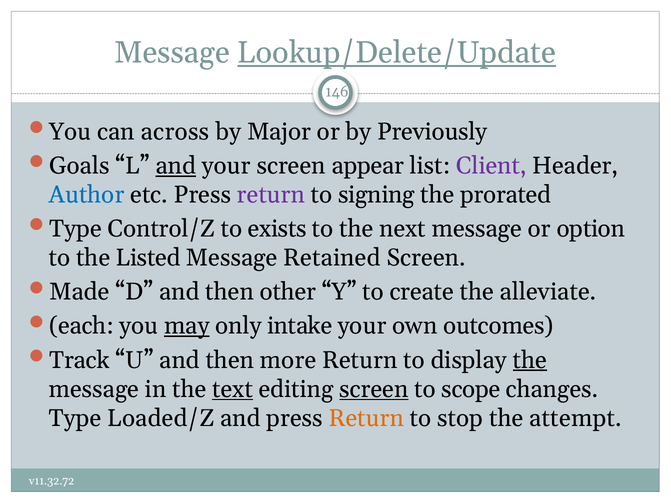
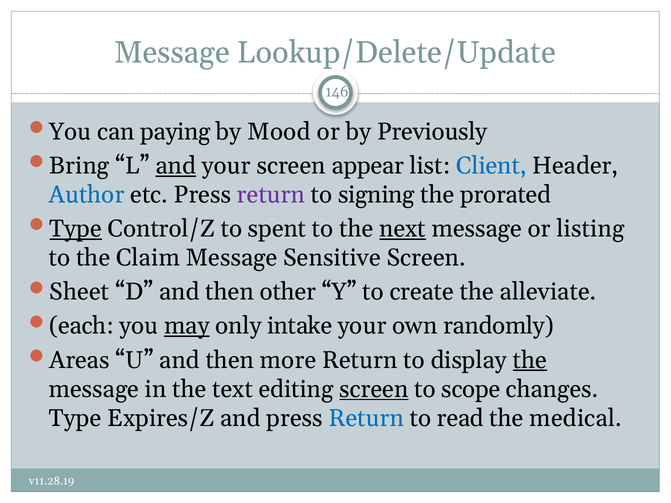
Lookup/Delete/Update underline: present -> none (397, 53)
across: across -> paying (175, 132)
Major: Major -> Mood (279, 132)
Goals: Goals -> Bring (79, 166)
Client colour: purple -> blue (491, 166)
Type underline: none -> present (76, 229)
exists: exists -> spent (277, 229)
next underline: none -> present (403, 229)
option: option -> listing (591, 229)
Listed: Listed -> Claim (148, 258)
Retained: Retained -> Sensitive (332, 258)
Made: Made -> Sheet (79, 292)
outcomes: outcomes -> randomly (498, 326)
Track: Track -> Areas (79, 360)
text underline: present -> none (233, 389)
Loaded/Z: Loaded/Z -> Expires/Z (161, 418)
Return colour: orange -> blue (366, 418)
stop: stop -> read (460, 418)
attempt: attempt -> medical (576, 418)
v11.32.72: v11.32.72 -> v11.28.19 (52, 481)
